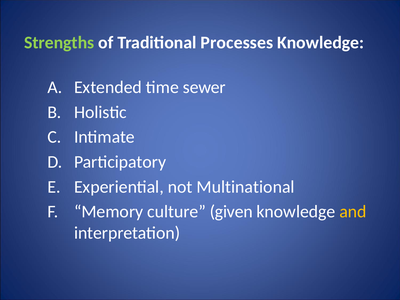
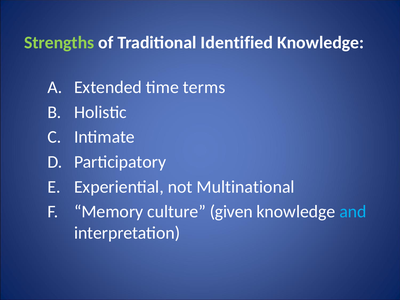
Processes: Processes -> Identified (237, 43)
sewer: sewer -> terms (204, 87)
and colour: yellow -> light blue (353, 212)
